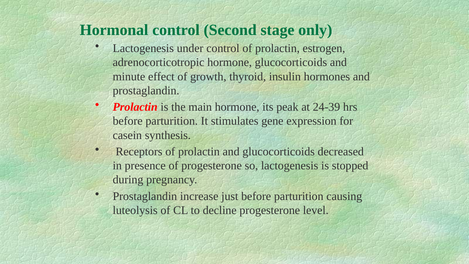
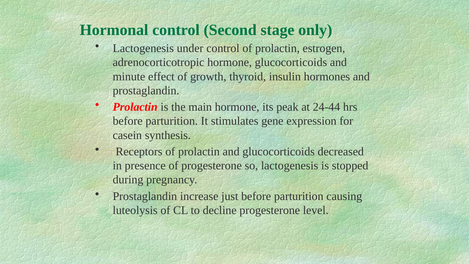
24-39: 24-39 -> 24-44 (326, 107)
